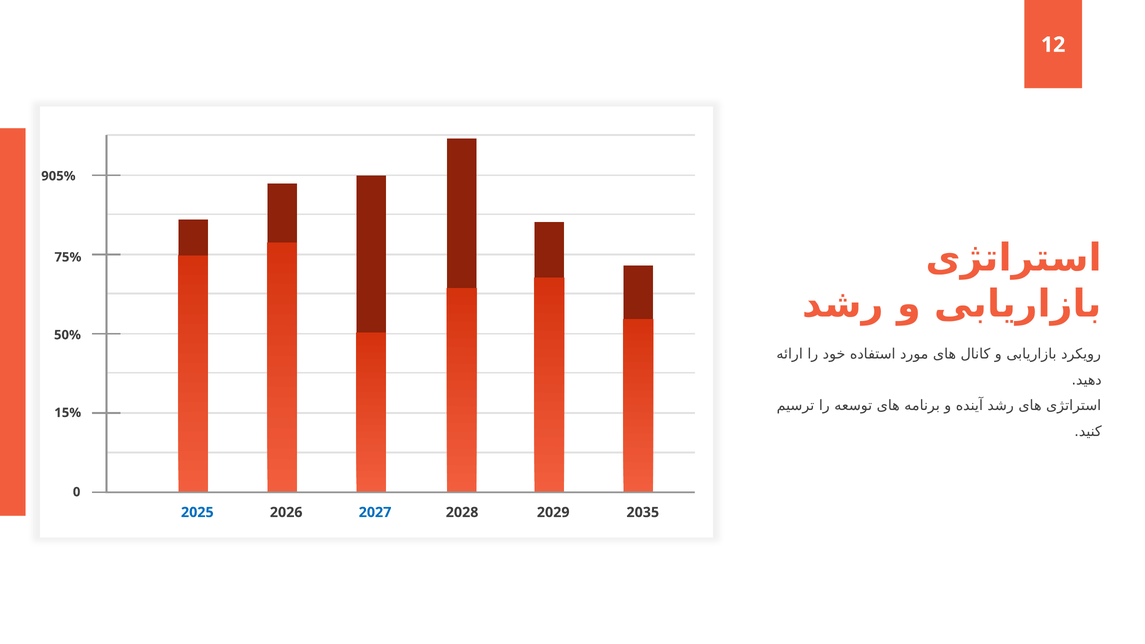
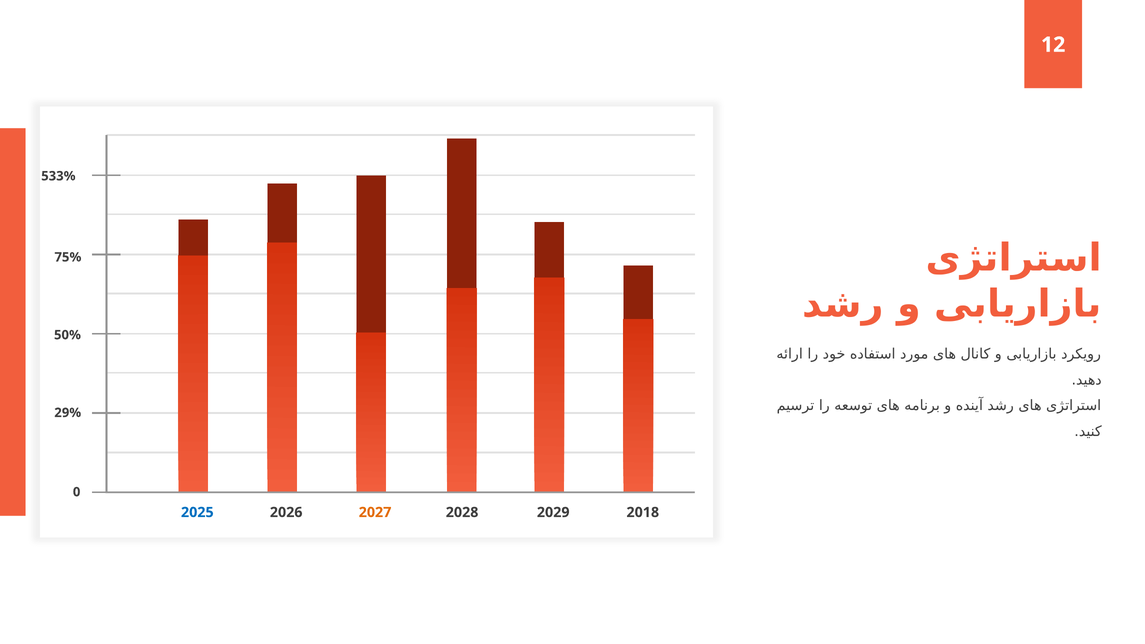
905%: 905% -> 533% (58, 176)
15%: 15% -> 29% (68, 413)
2027 colour: blue -> orange (375, 512)
2035: 2035 -> 2018 (643, 512)
